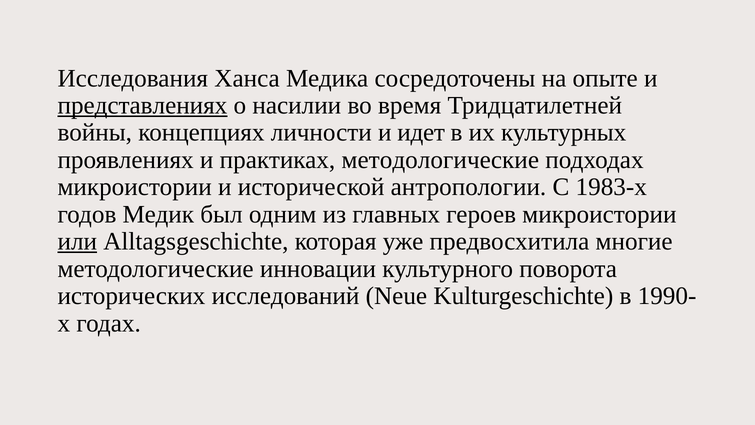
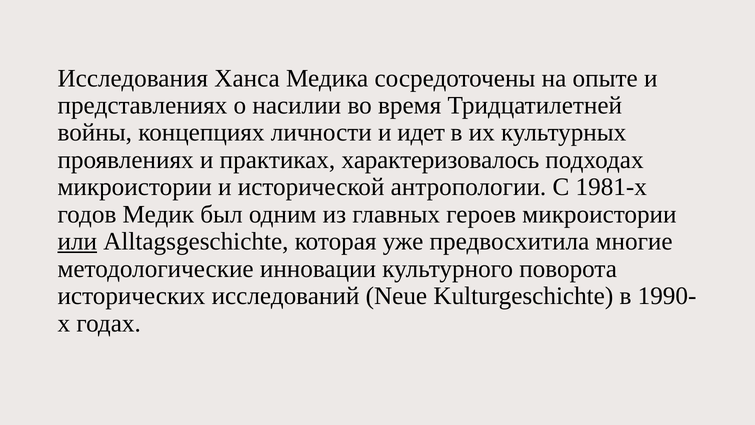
представлениях underline: present -> none (142, 105)
практиках методологические: методологические -> характеризовалось (440, 160)
1983-х: 1983-х -> 1981-х (611, 187)
